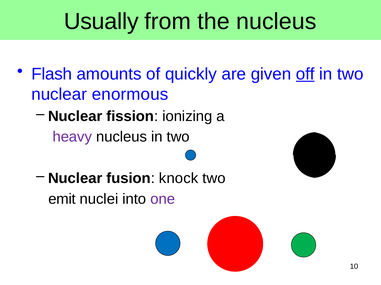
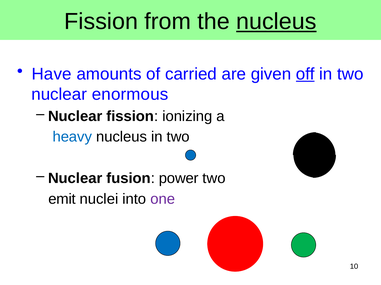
Usually: Usually -> Fission (101, 22)
nucleus underline: none -> present (276, 22)
Flash: Flash -> Have (52, 74)
quickly: quickly -> carried (191, 74)
heavy colour: purple -> blue (72, 137)
knock: knock -> power (179, 179)
